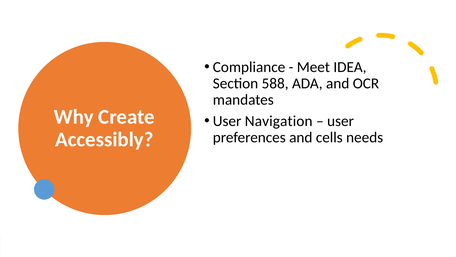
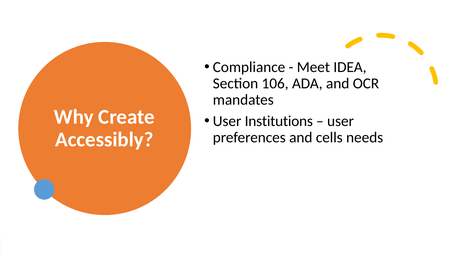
588: 588 -> 106 (275, 83)
Navigation: Navigation -> Institutions (279, 121)
